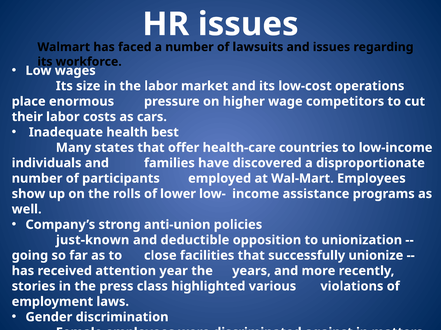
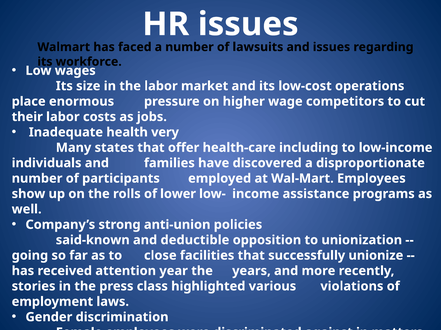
cars: cars -> jobs (152, 117)
best: best -> very (165, 132)
countries: countries -> including (309, 148)
just-known: just-known -> said-known (93, 241)
